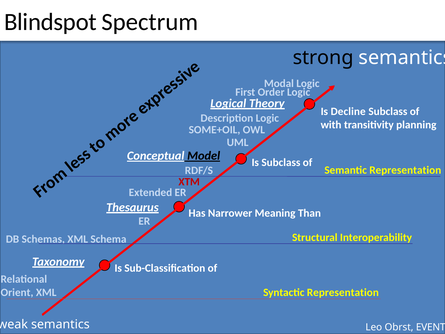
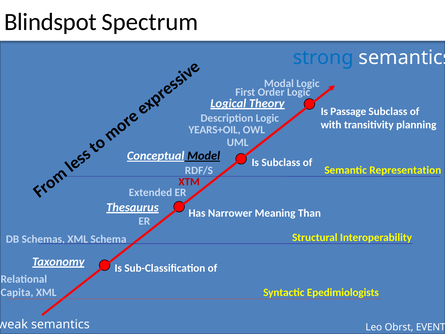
strong colour: black -> blue (323, 58)
Decline: Decline -> Passage (348, 111)
SOME+OIL: SOME+OIL -> YEARS+OIL (215, 130)
Syntactic Representation: Representation -> Epedimiologists (343, 292)
Orient: Orient -> Capita (17, 292)
